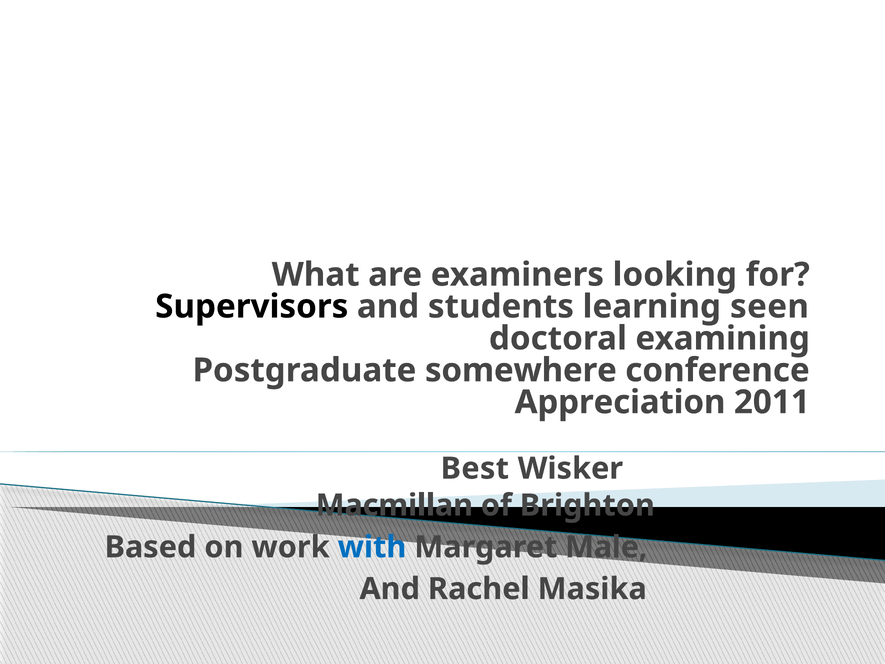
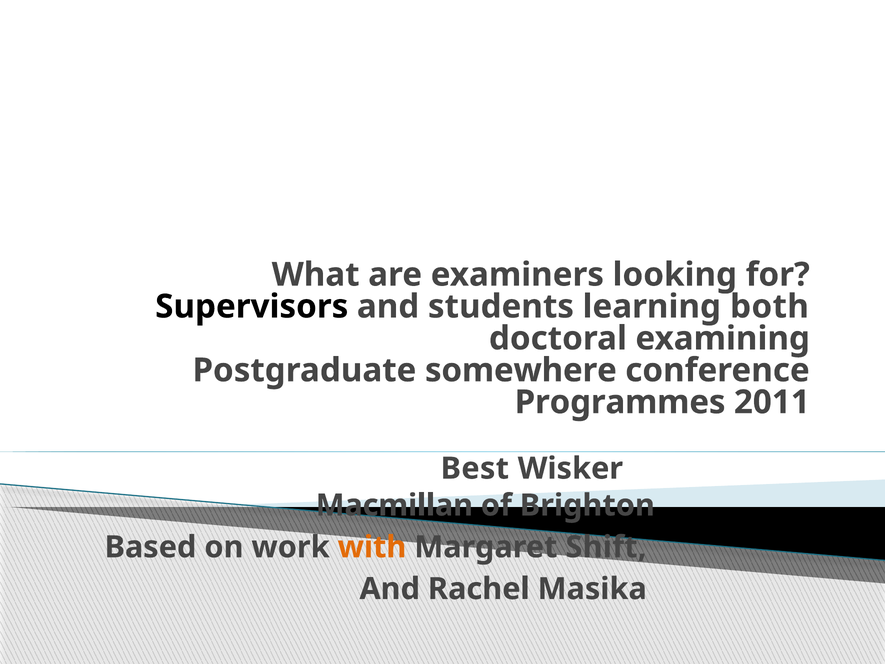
seen: seen -> both (770, 306)
Appreciation: Appreciation -> Programmes (620, 402)
with colour: blue -> orange (372, 547)
Male: Male -> Shift (606, 547)
